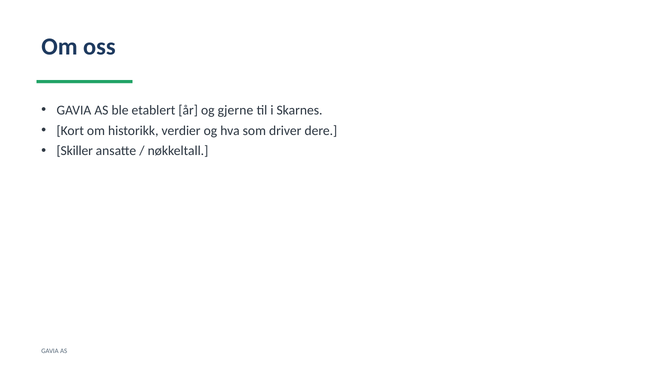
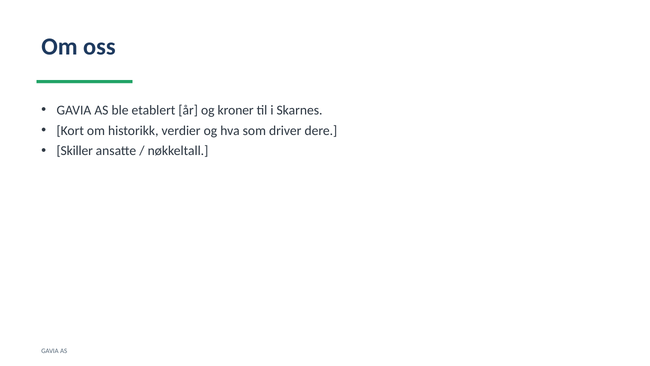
gjerne: gjerne -> kroner (236, 110)
